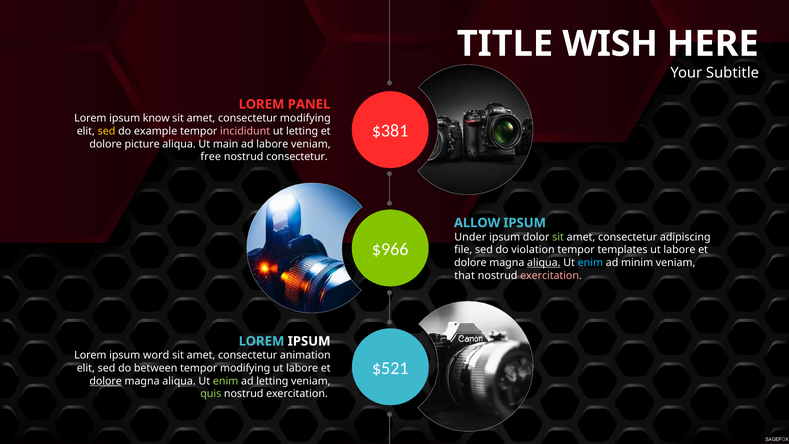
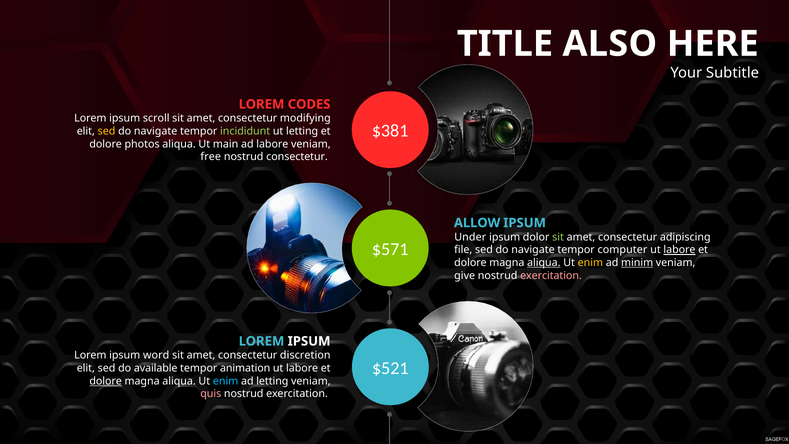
WISH: WISH -> ALSO (610, 44)
PANEL: PANEL -> CODES (309, 104)
know: know -> scroll (156, 118)
example: example -> navigate (156, 131)
incididunt colour: pink -> light green (245, 131)
picture: picture -> photos (142, 144)
$966: $966 -> $571 (390, 249)
violation: violation -> navigate (533, 250)
templates: templates -> computer (622, 250)
labore underline: none -> present (679, 250)
enim colour: light blue -> yellow (590, 263)
minim underline: none -> present (637, 263)
that: that -> give (465, 275)
animation: animation -> discretion (305, 355)
between: between -> available (156, 368)
tempor modifying: modifying -> animation (245, 368)
enim colour: light green -> light blue (226, 381)
quis colour: light green -> pink (211, 394)
